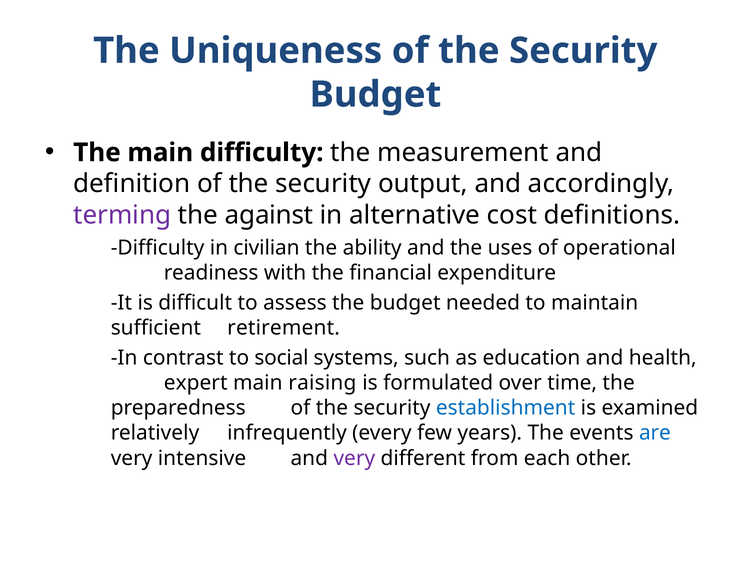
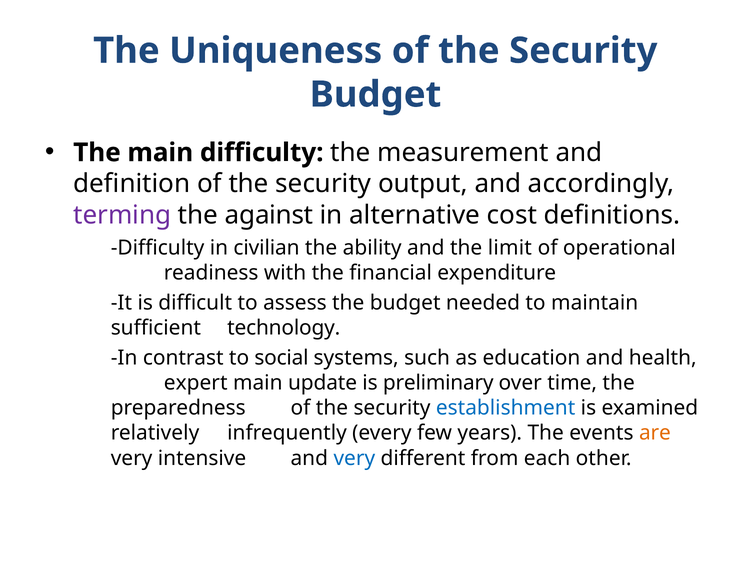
uses: uses -> limit (510, 248)
retirement: retirement -> technology (284, 328)
raising: raising -> update (323, 383)
formulated: formulated -> preliminary (438, 383)
are colour: blue -> orange (655, 433)
very colour: purple -> blue (354, 458)
